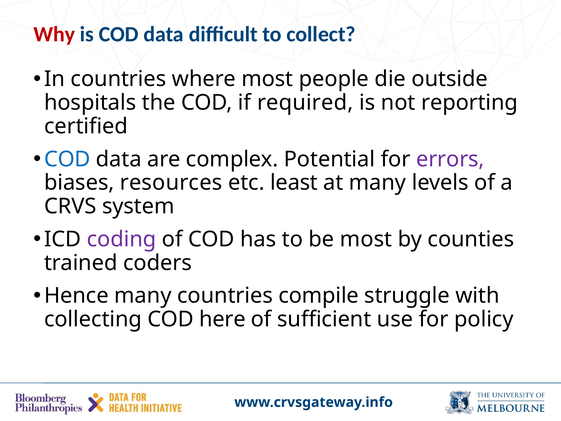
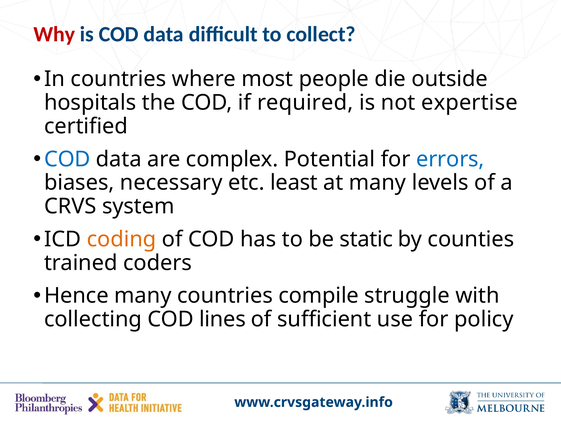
reporting: reporting -> expertise (469, 103)
errors colour: purple -> blue (450, 159)
resources: resources -> necessary (171, 183)
coding colour: purple -> orange (122, 239)
be most: most -> static (366, 239)
here: here -> lines (222, 319)
